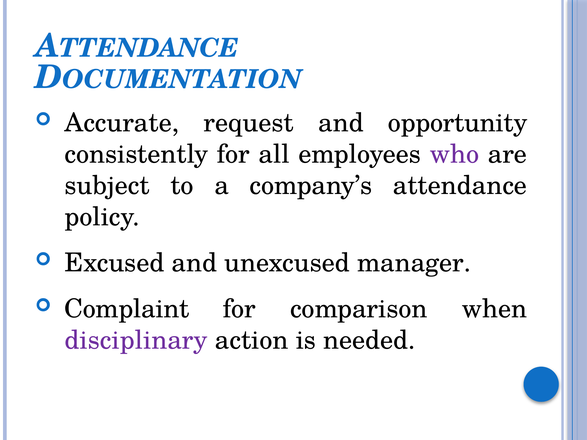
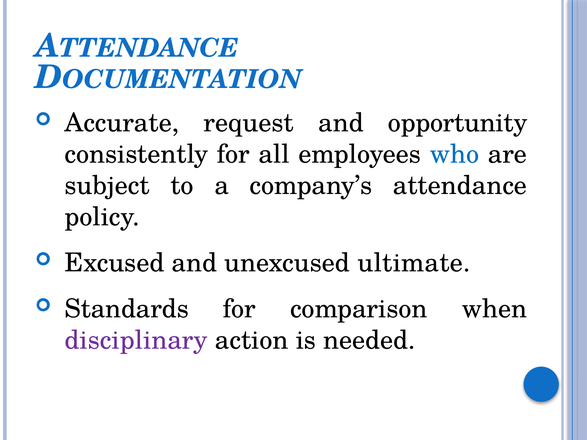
who colour: purple -> blue (454, 154)
manager: manager -> ultimate (414, 263)
Complaint: Complaint -> Standards (127, 309)
